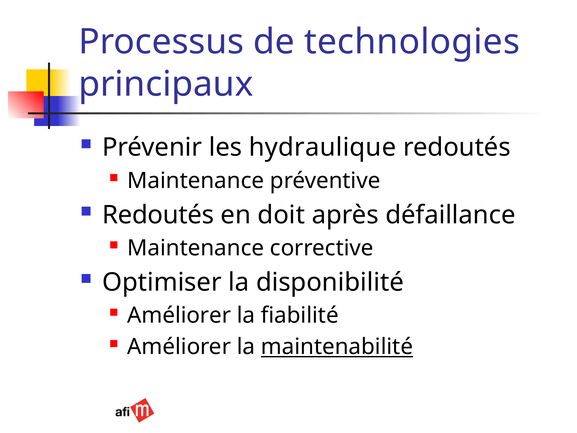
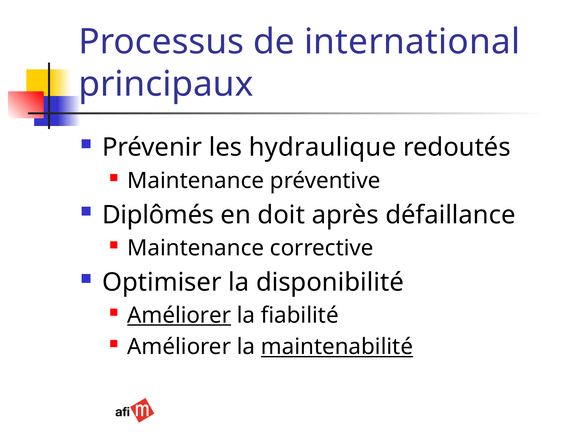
technologies: technologies -> international (412, 42)
Redoutés: Redoutés -> Diplômés (158, 215)
Améliorer underline: none -> present (179, 315)
